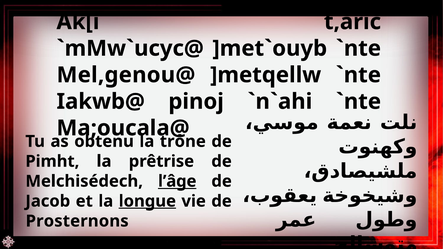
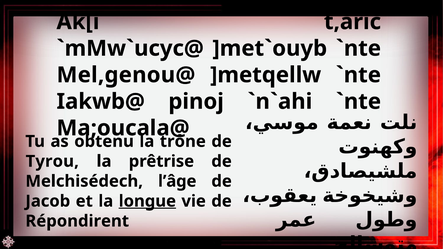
Pimht: Pimht -> Tyrou (52, 161)
l’âge underline: present -> none (177, 181)
Prosternons: Prosternons -> Répondirent (77, 221)
